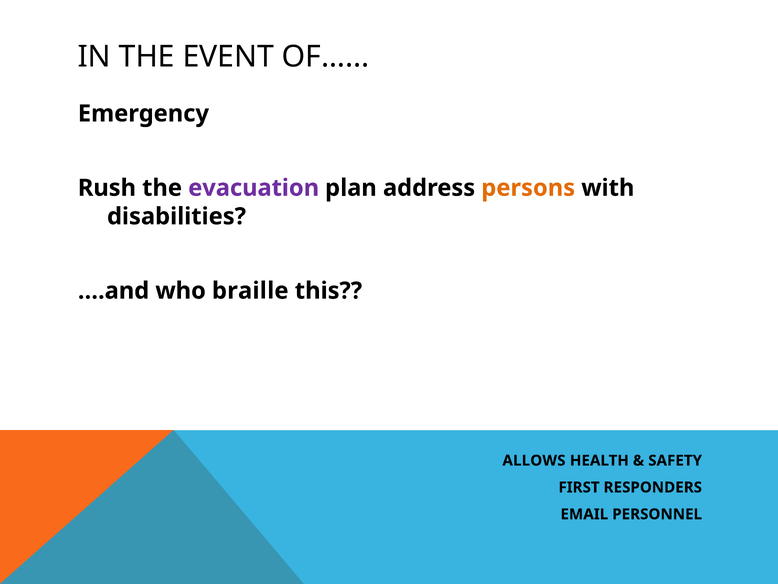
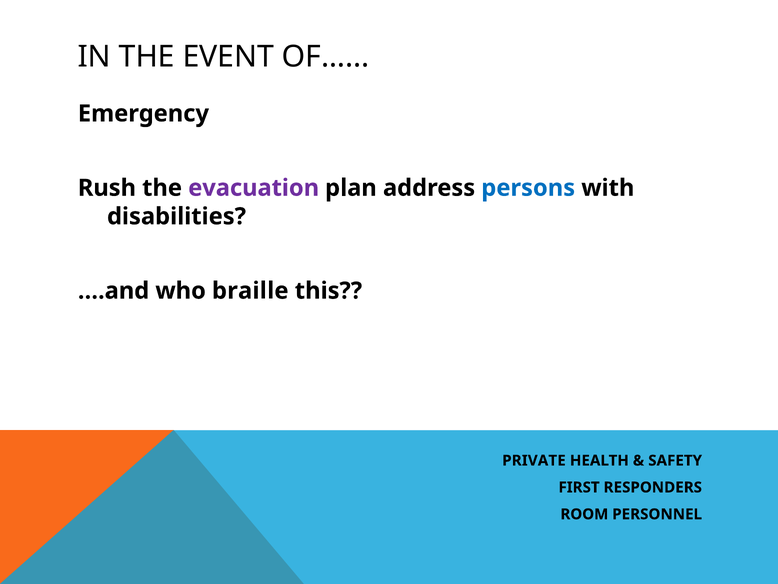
persons colour: orange -> blue (528, 188)
ALLOWS: ALLOWS -> PRIVATE (534, 460)
EMAIL: EMAIL -> ROOM (584, 514)
